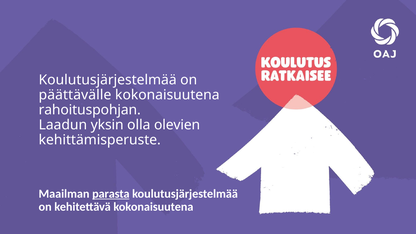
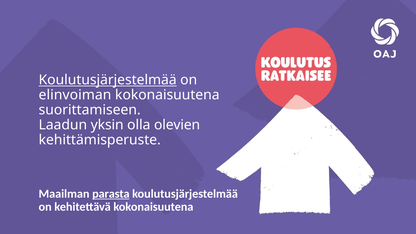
Koulutusjärjestelmää underline: none -> present (108, 80)
päättävälle: päättävälle -> elinvoiman (75, 95)
rahoituspohjan: rahoituspohjan -> suorittamiseen (90, 110)
